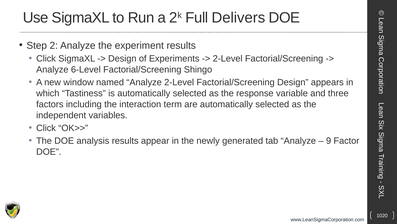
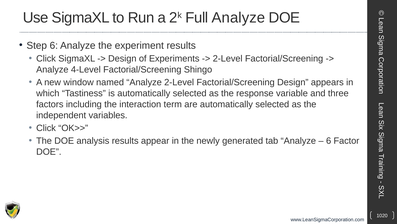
Full Delivers: Delivers -> Analyze (238, 18)
Step 2: 2 -> 6 (54, 45)
6-Level: 6-Level -> 4-Level (86, 69)
9: 9 -> 6 (329, 140)
